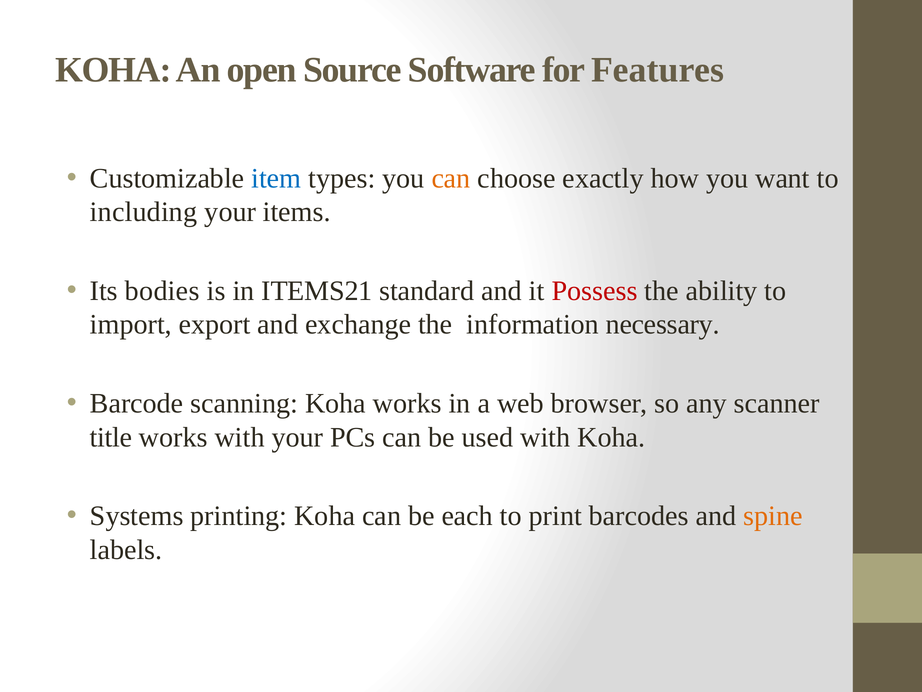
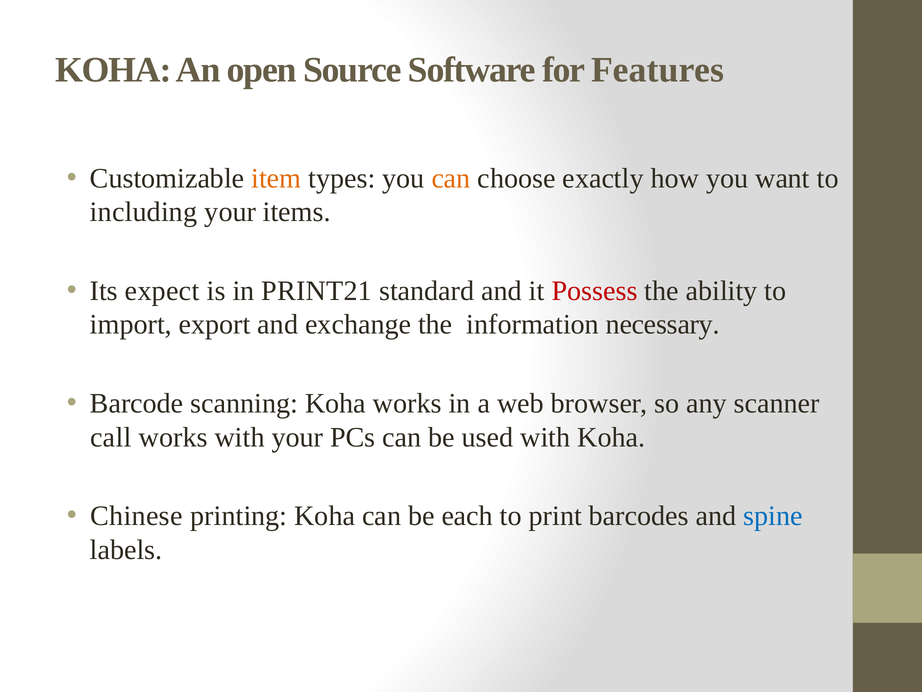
item colour: blue -> orange (276, 178)
bodies: bodies -> expect (162, 291)
ITEMS21: ITEMS21 -> PRINT21 (317, 291)
title: title -> call (111, 437)
Systems: Systems -> Chinese (137, 516)
spine colour: orange -> blue (773, 516)
